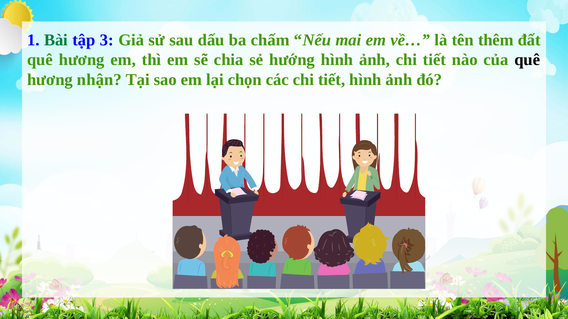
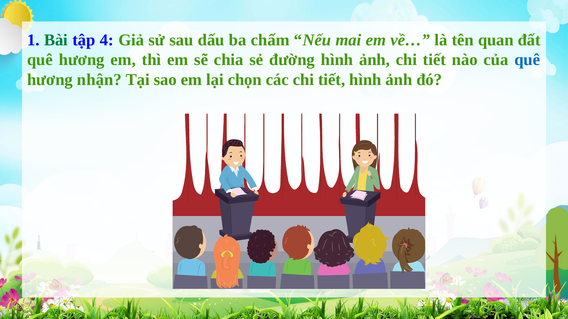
3: 3 -> 4 (107, 40)
thêm: thêm -> quan (496, 40)
hướng: hướng -> đường (292, 60)
quê colour: black -> blue (527, 60)
